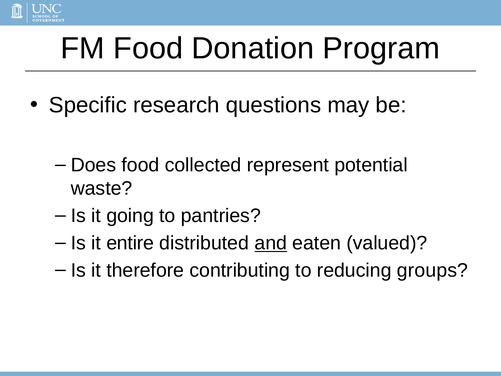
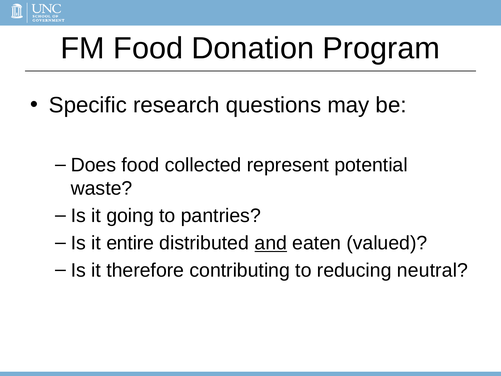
groups: groups -> neutral (433, 270)
